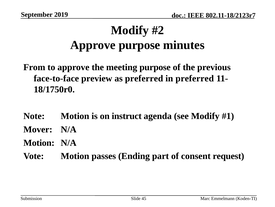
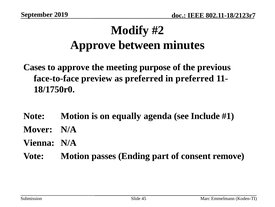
Approve purpose: purpose -> between (139, 45)
From: From -> Cases (34, 67)
instruct: instruct -> equally (127, 116)
see Modify: Modify -> Include (205, 116)
Motion: Motion -> Vienna (39, 142)
request: request -> remove (228, 156)
